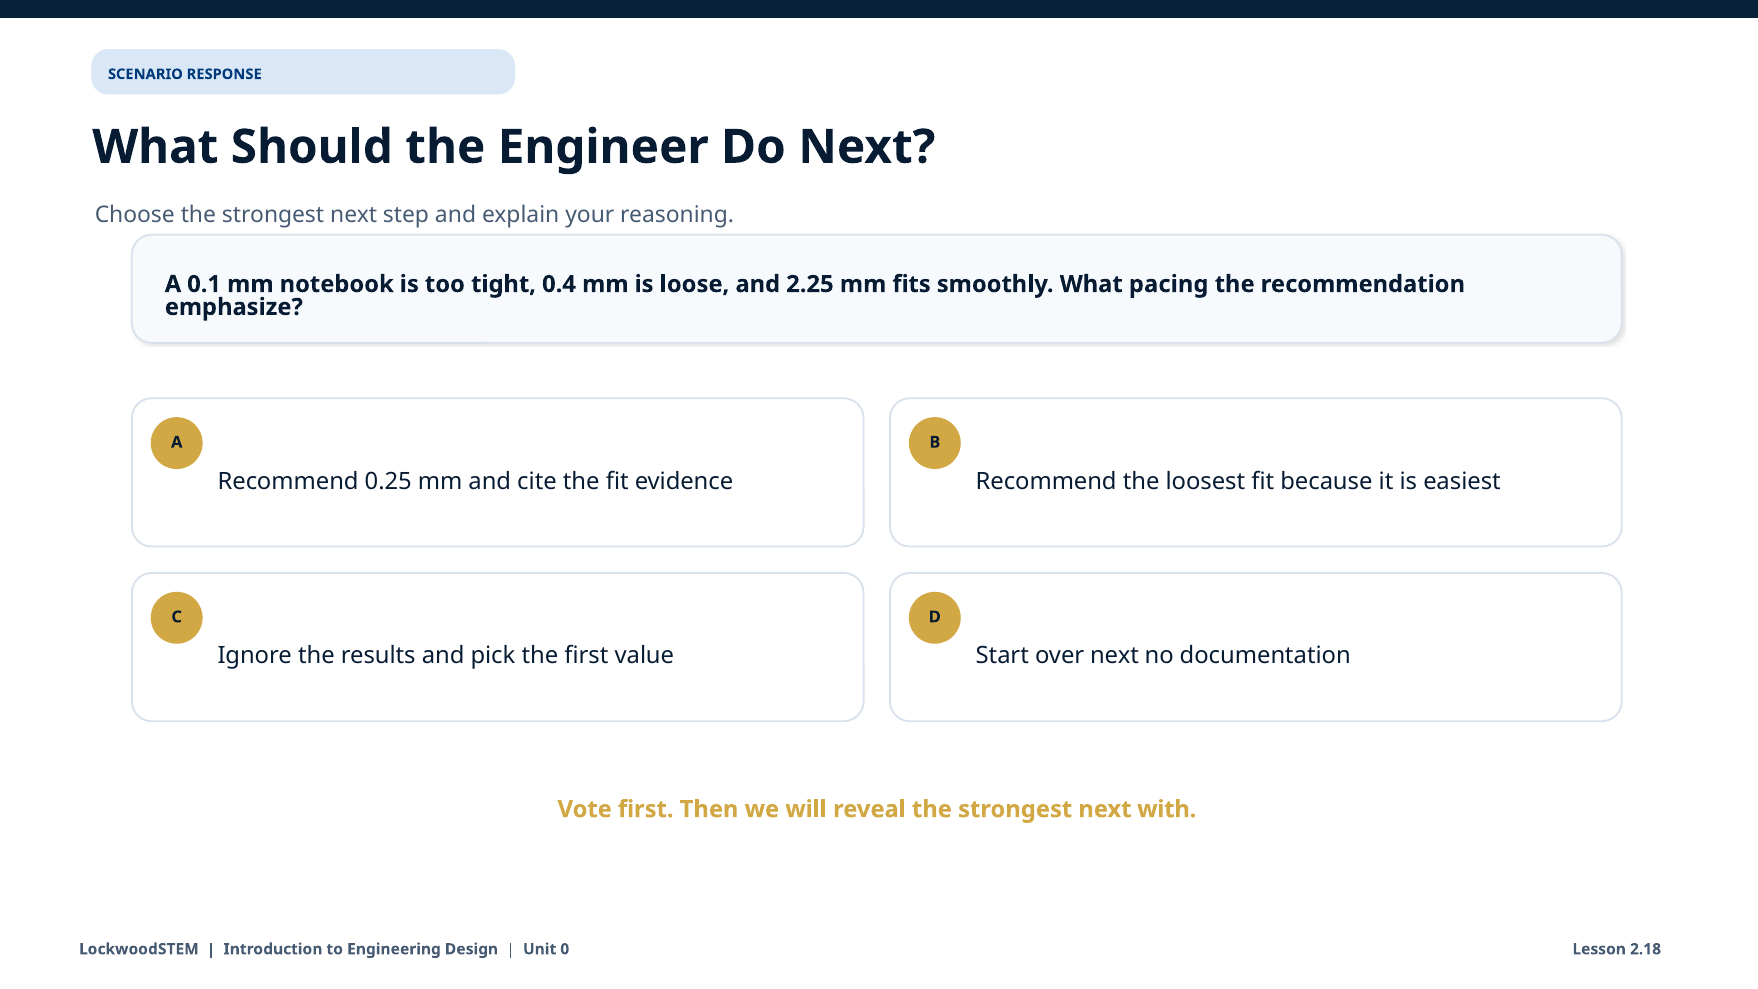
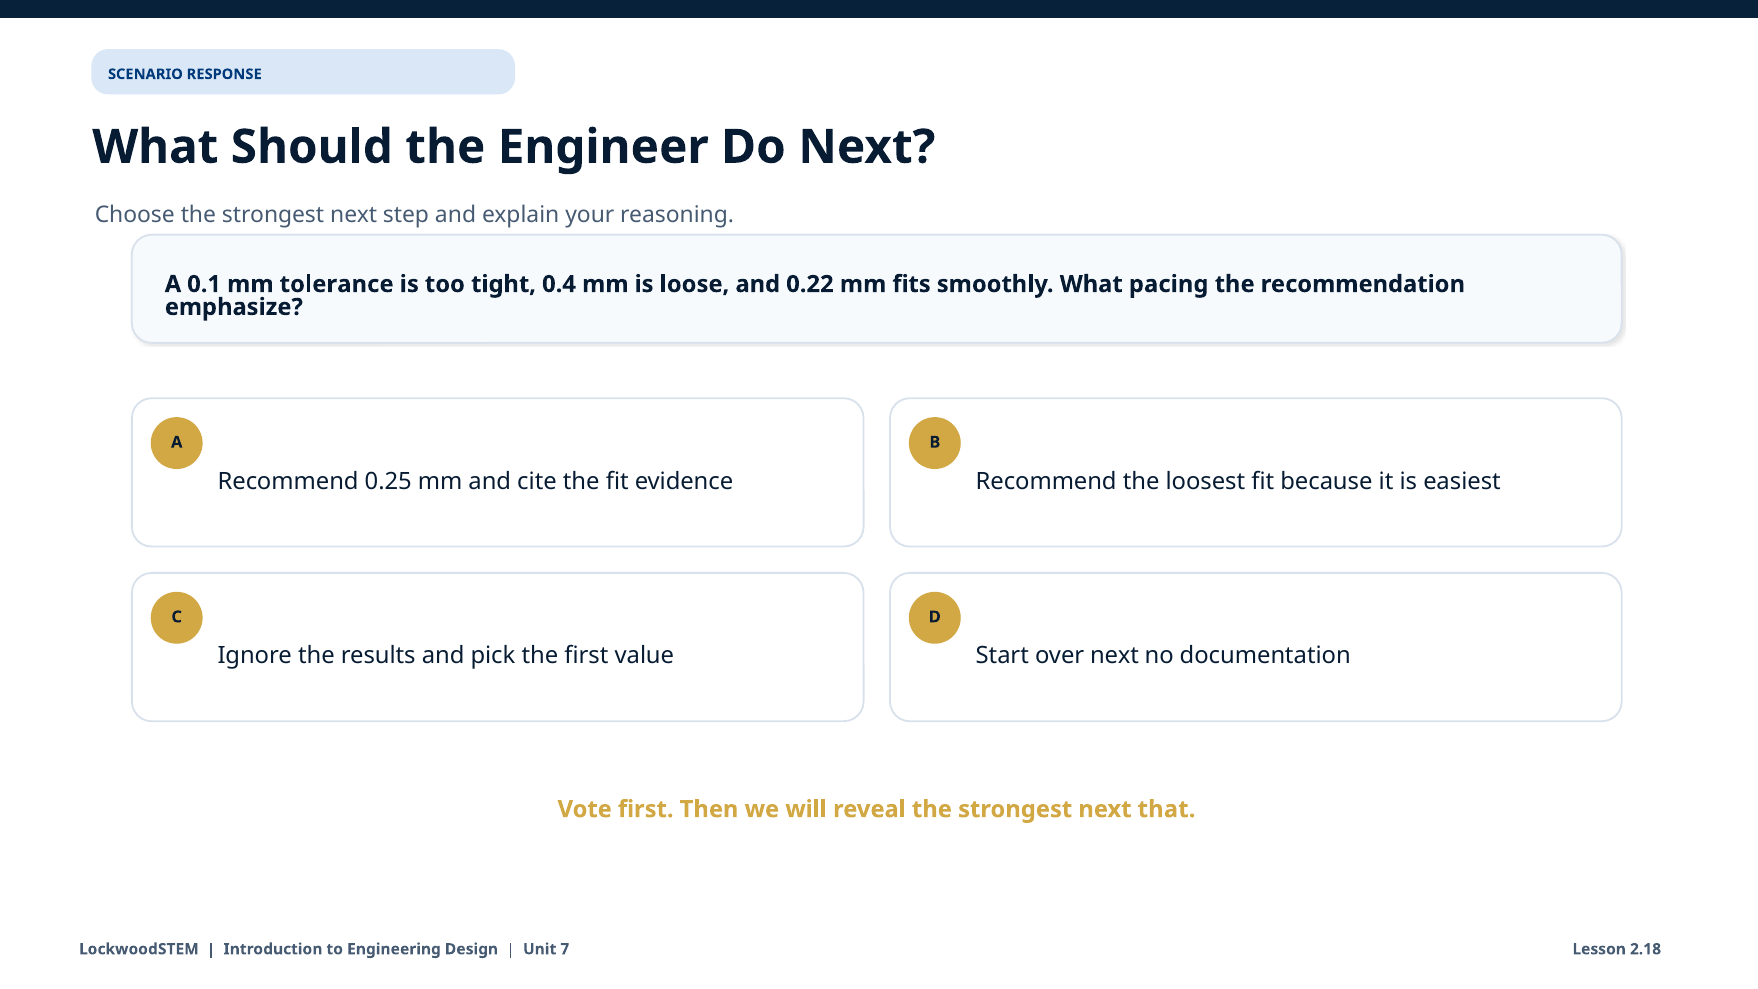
notebook: notebook -> tolerance (337, 284)
2.25: 2.25 -> 0.22 (810, 284)
with: with -> that (1167, 809)
0: 0 -> 7 (565, 949)
